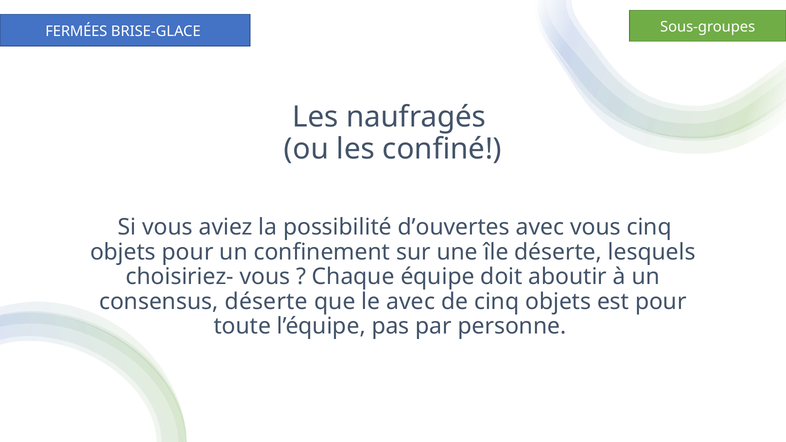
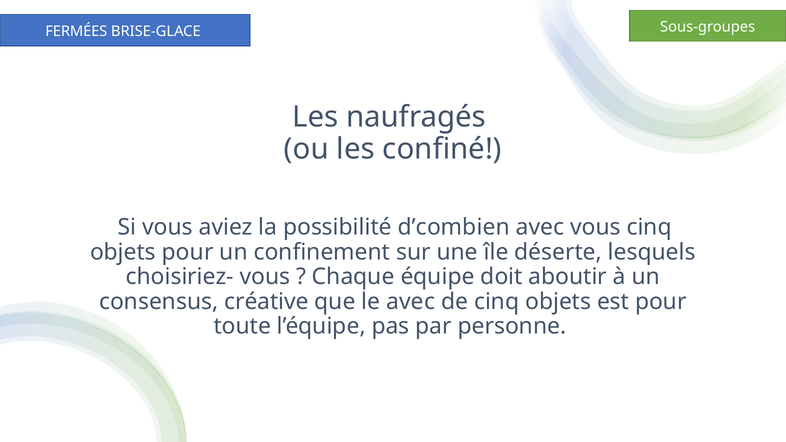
d’ouvertes: d’ouvertes -> d’combien (454, 227)
déserte: déserte -> créative (266, 302)
